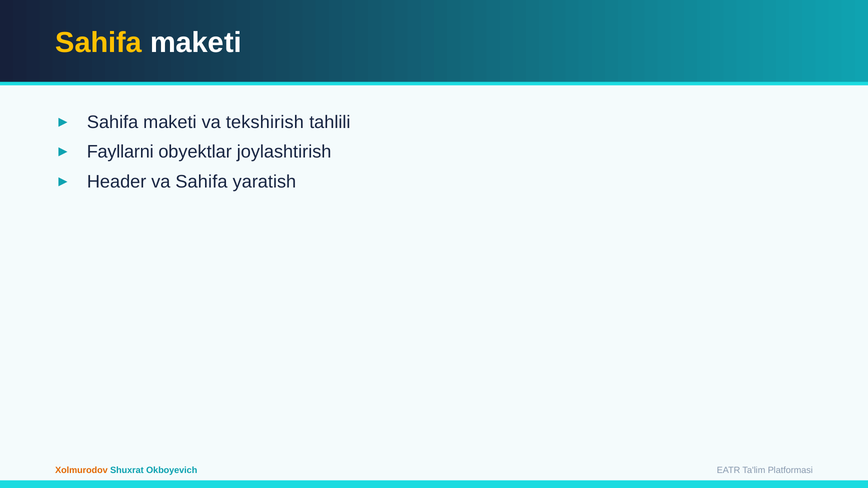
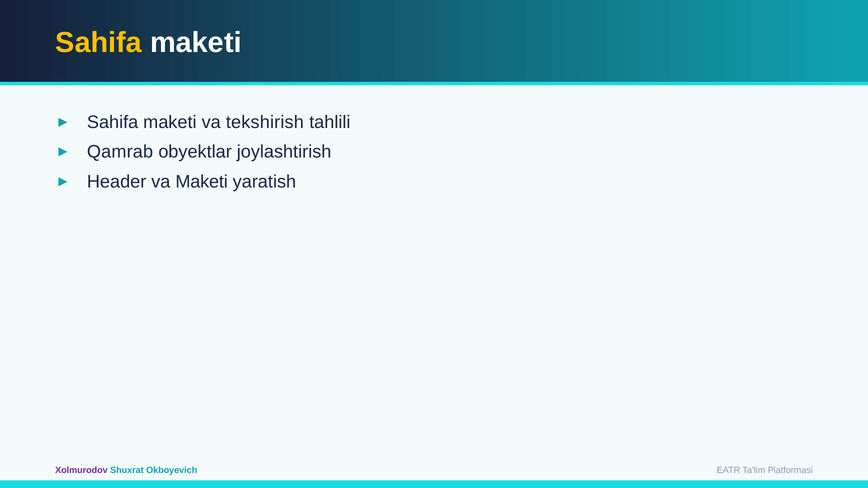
Fayllarni: Fayllarni -> Qamrab (120, 152)
va Sahifa: Sahifa -> Maketi (202, 182)
Xolmurodov colour: orange -> purple (82, 470)
